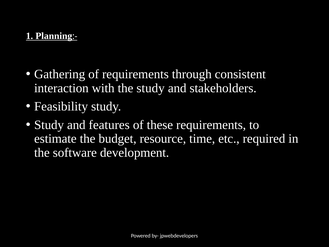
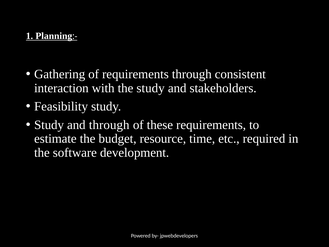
and features: features -> through (109, 125)
